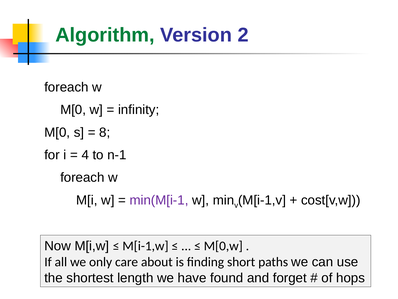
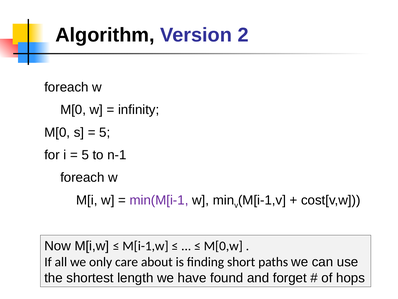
Algorithm colour: green -> black (105, 35)
8: 8 -> 5 (105, 132)
4: 4 -> 5 (85, 155)
